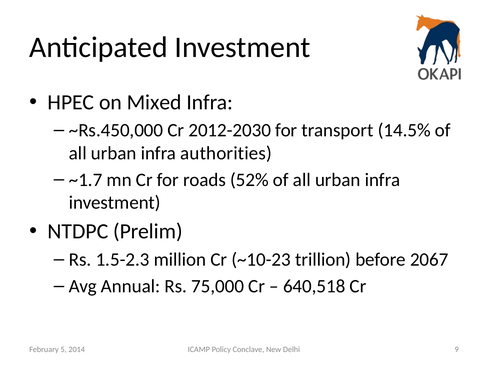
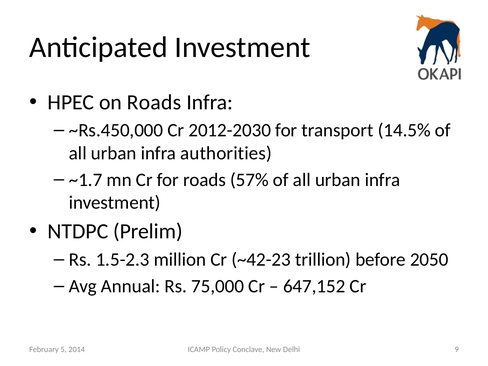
on Mixed: Mixed -> Roads (154, 102)
52%: 52% -> 57% (249, 180)
~10-23: ~10-23 -> ~42-23 (261, 260)
2067: 2067 -> 2050 (429, 260)
640,518: 640,518 -> 647,152 (314, 286)
